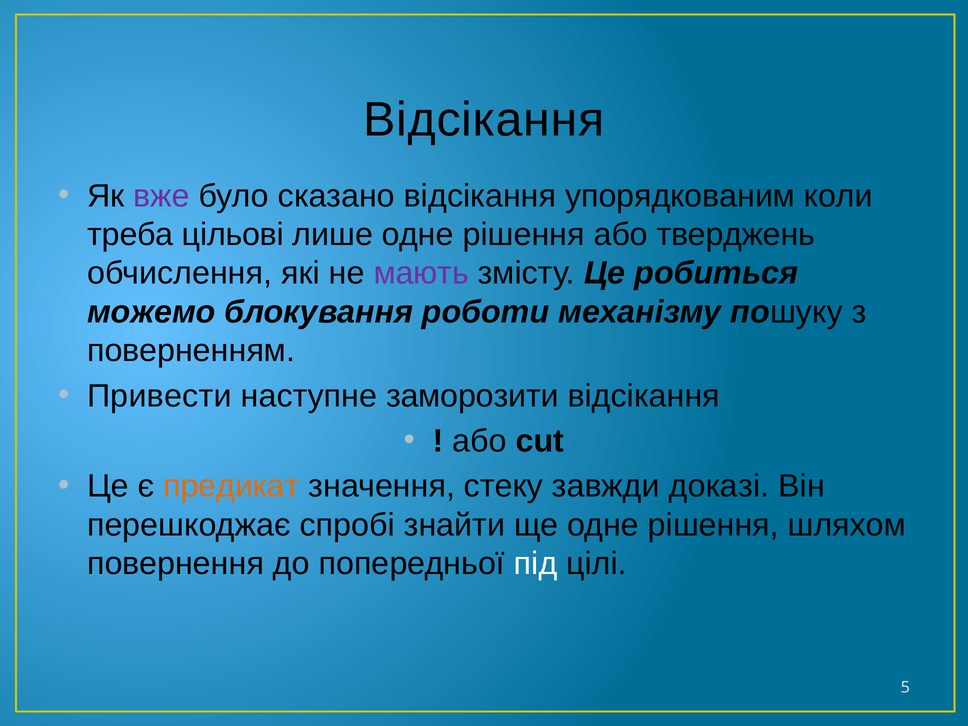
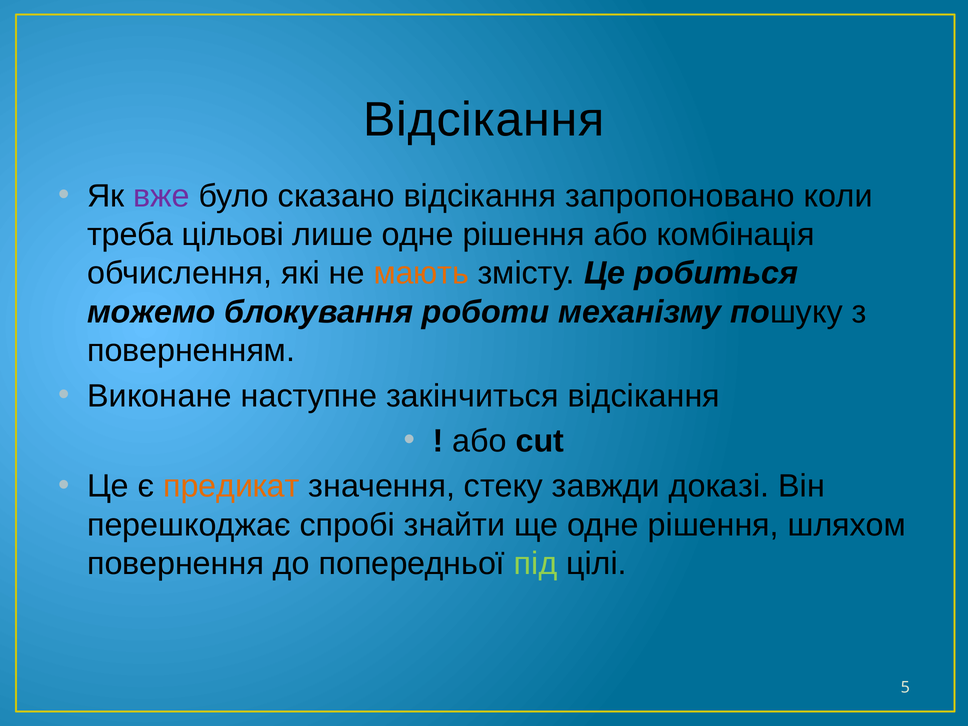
упорядкованим: упорядкованим -> запропоновано (680, 196)
тверджень: тверджень -> комбінація (736, 235)
мають colour: purple -> orange (421, 273)
Привести: Привести -> Виконане (159, 396)
заморозити: заморозити -> закінчиться (472, 396)
під colour: white -> light green (536, 564)
